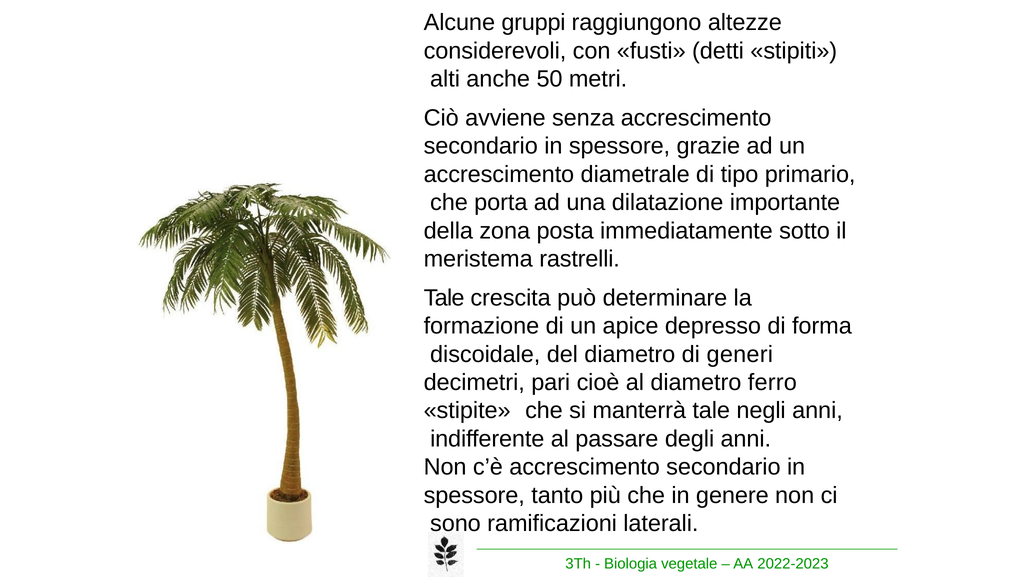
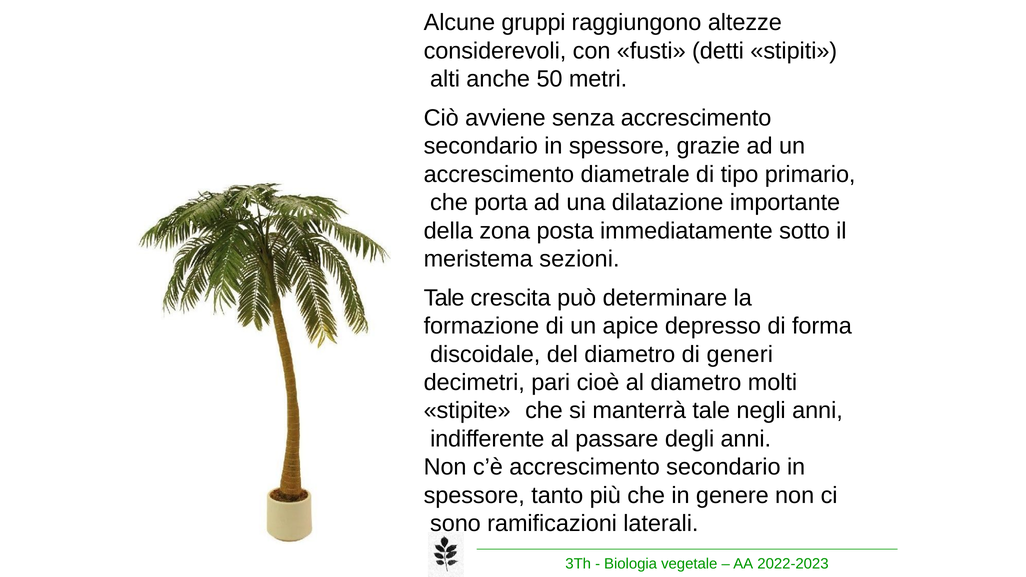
rastrelli: rastrelli -> sezioni (579, 259)
ferro: ferro -> molti (772, 383)
